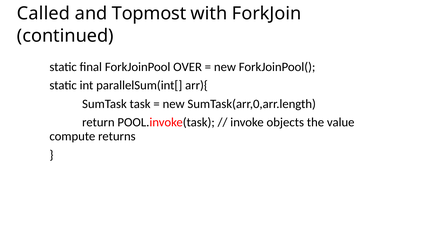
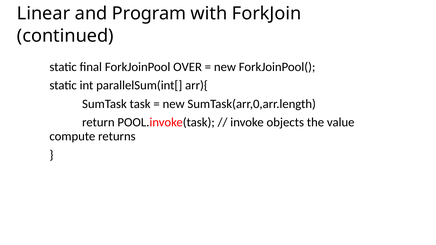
Called: Called -> Linear (44, 13)
Topmost: Topmost -> Program (149, 13)
